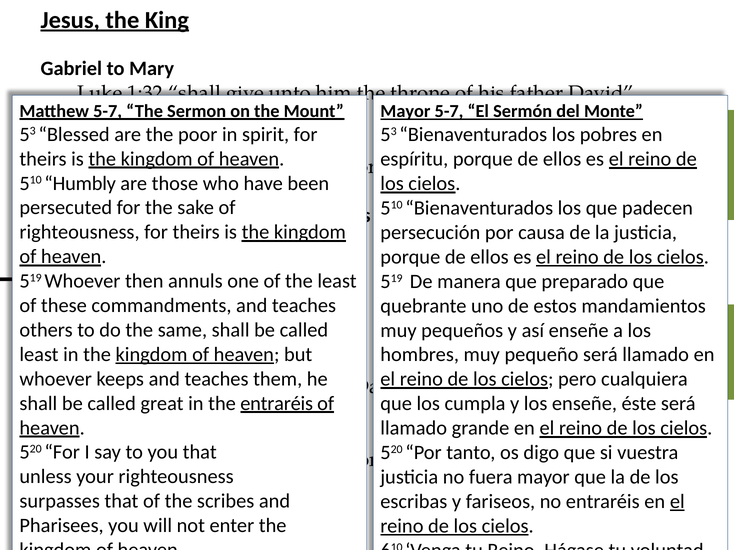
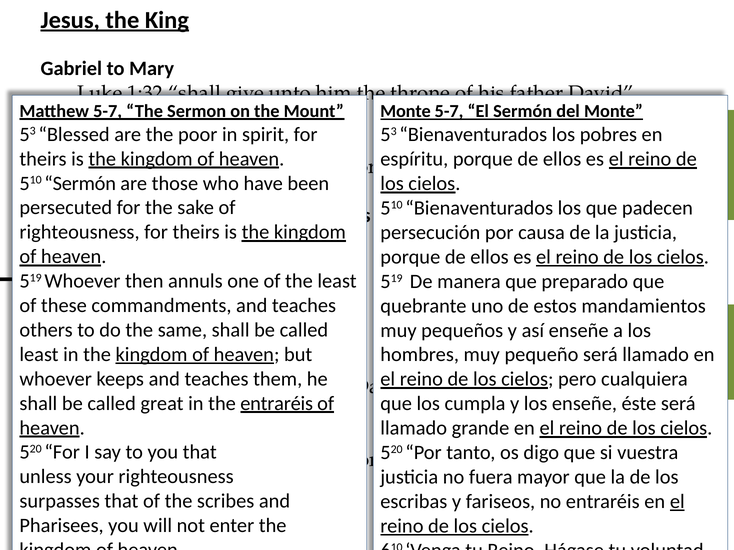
Mayor: Mayor -> Monte (405, 111)
510 Humbly: Humbly -> Sermón (80, 183)
